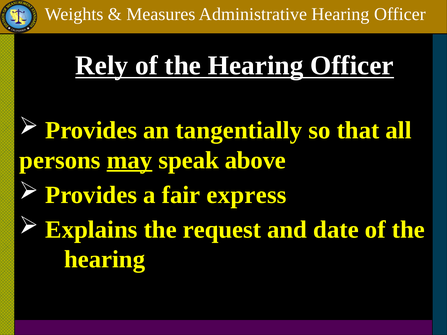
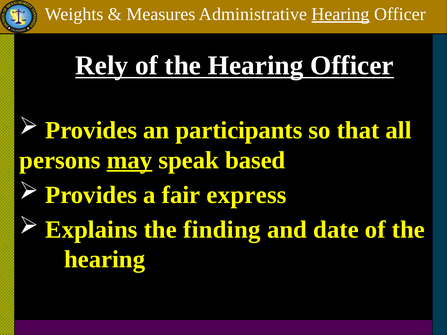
Hearing underline: none -> present (341, 14)
tangentially: tangentially -> participants (239, 131)
above: above -> based (255, 160)
request: request -> finding (222, 230)
